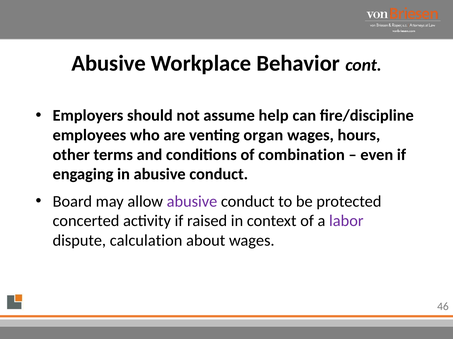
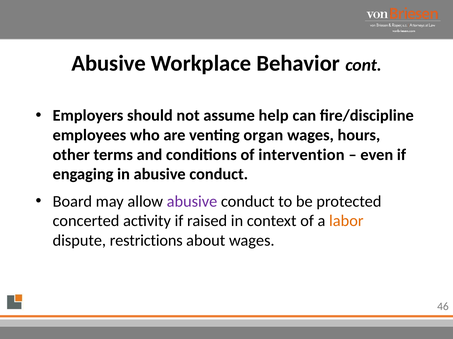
combination: combination -> intervention (301, 155)
labor colour: purple -> orange (346, 221)
calculation: calculation -> restrictions (146, 241)
